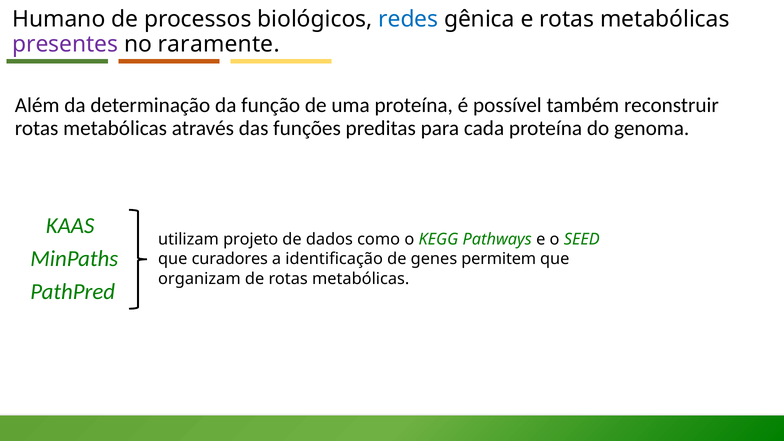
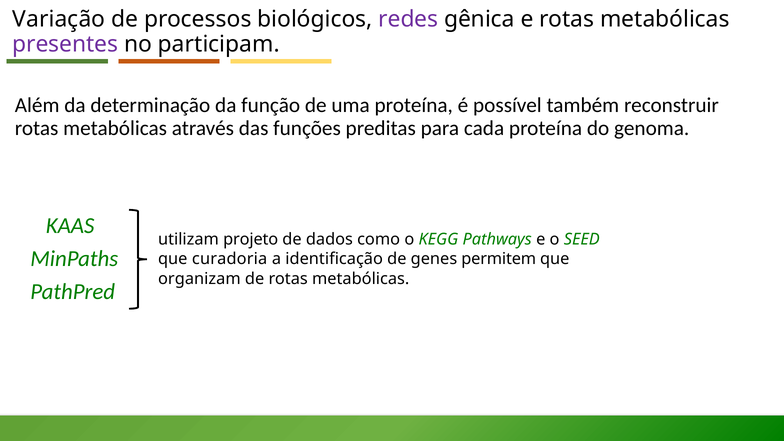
Humano: Humano -> Variação (59, 19)
redes colour: blue -> purple (408, 19)
raramente: raramente -> participam (219, 44)
curadores: curadores -> curadoria (230, 259)
